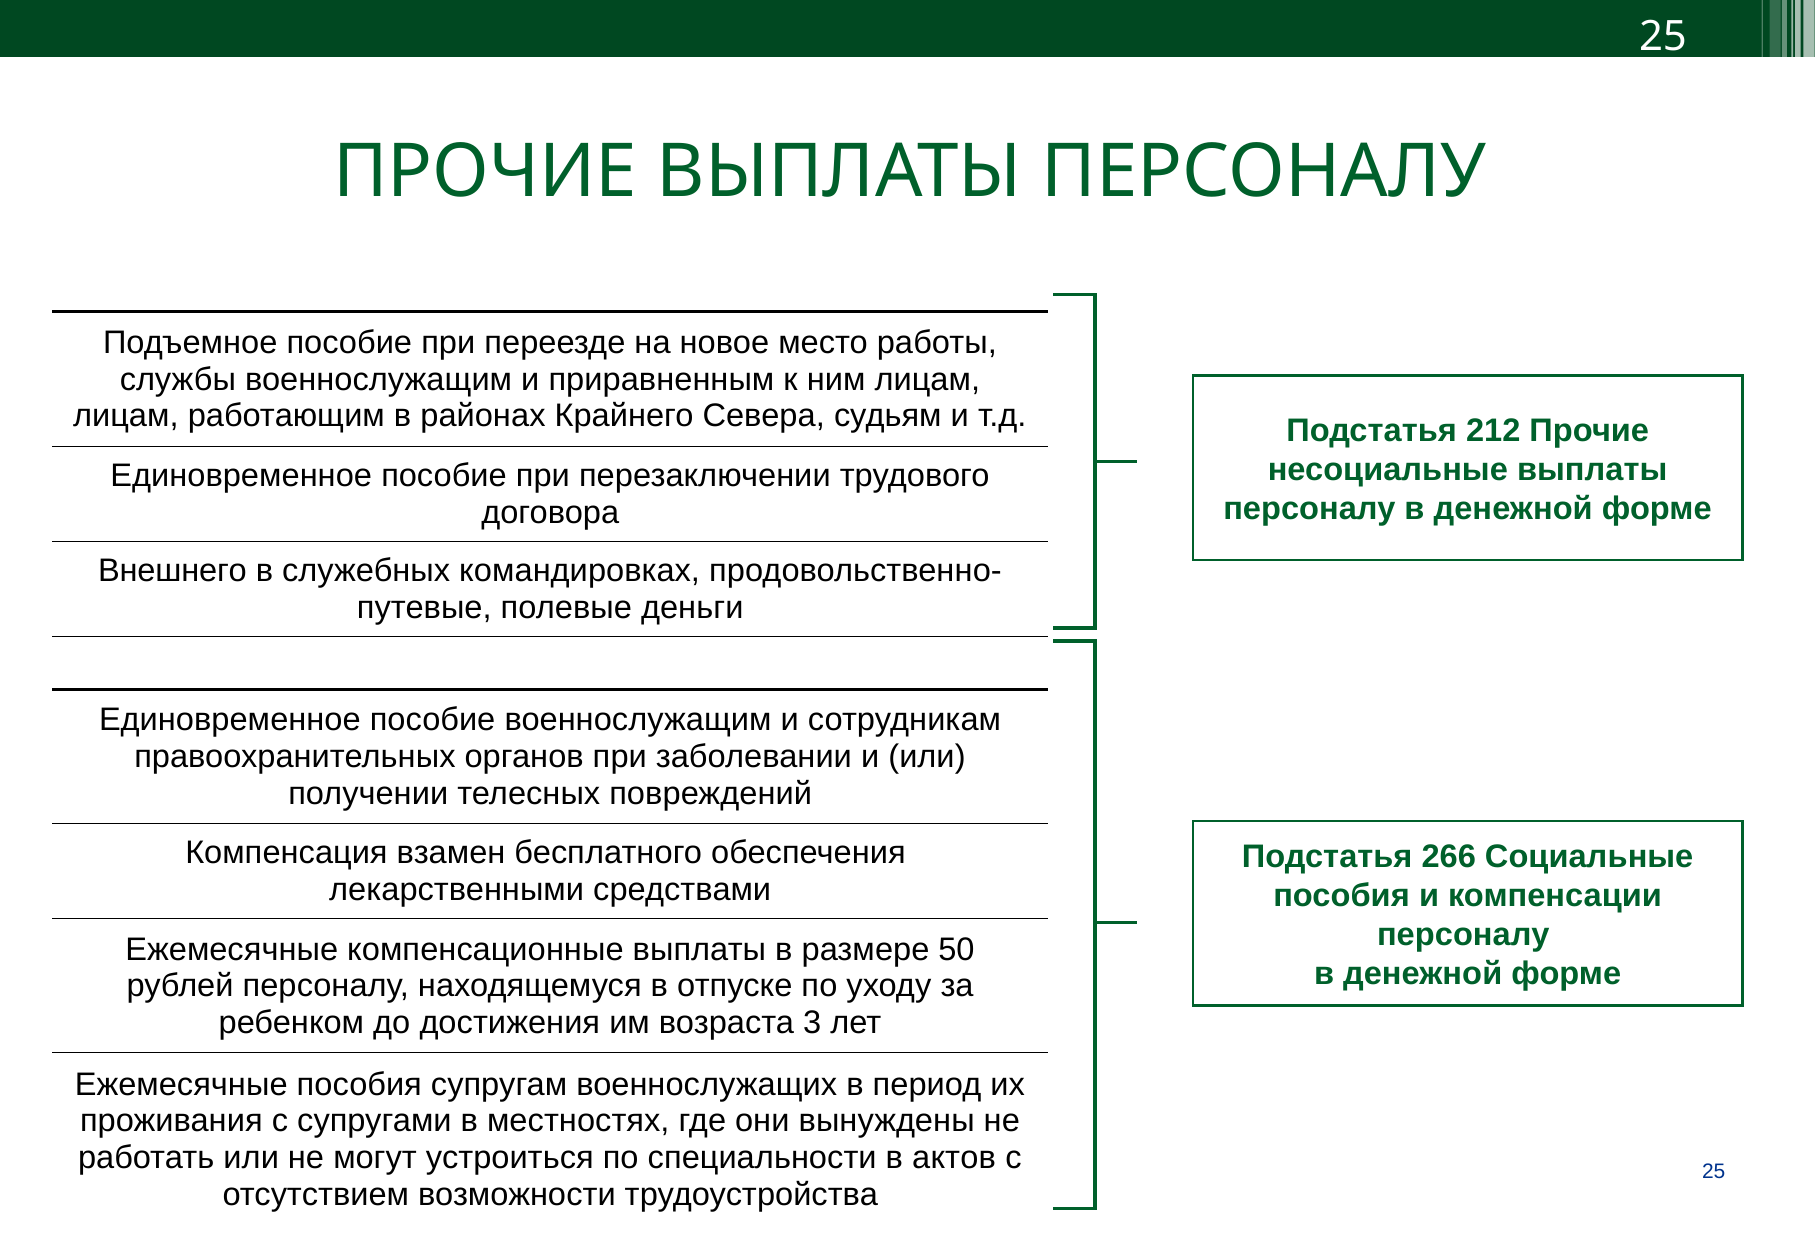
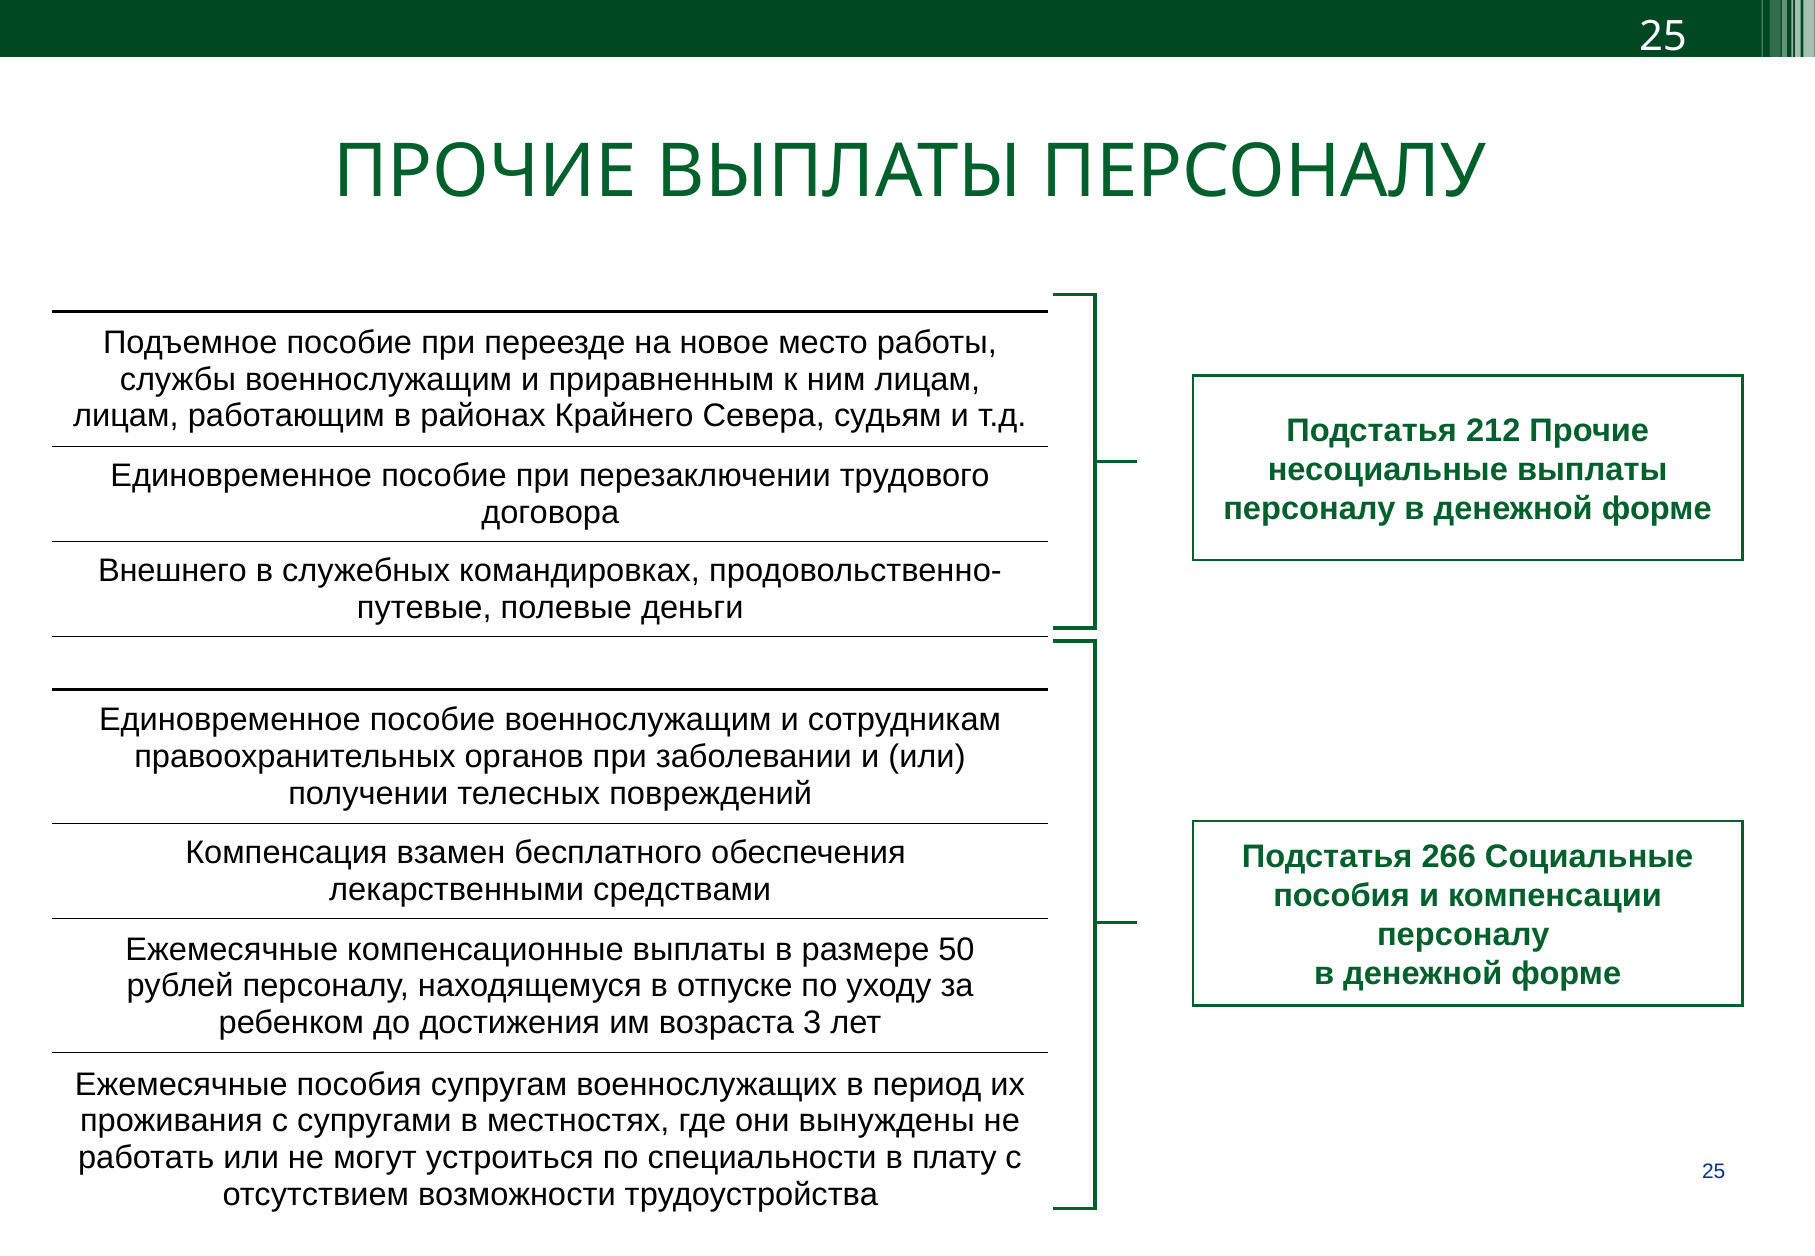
актов: актов -> плату (954, 1158)
